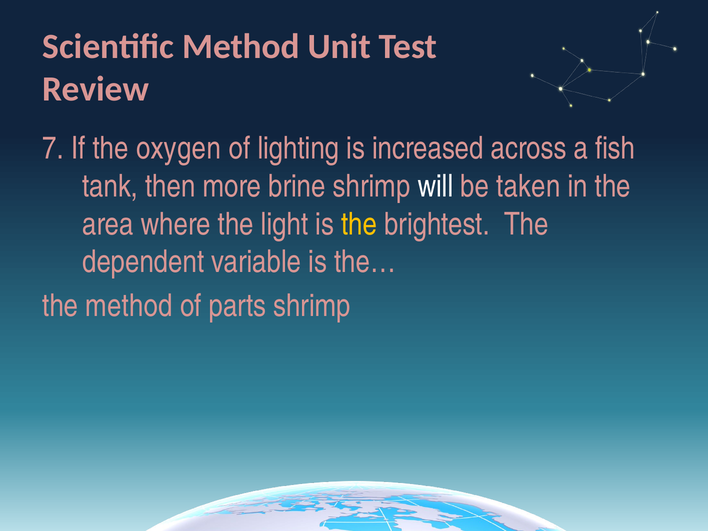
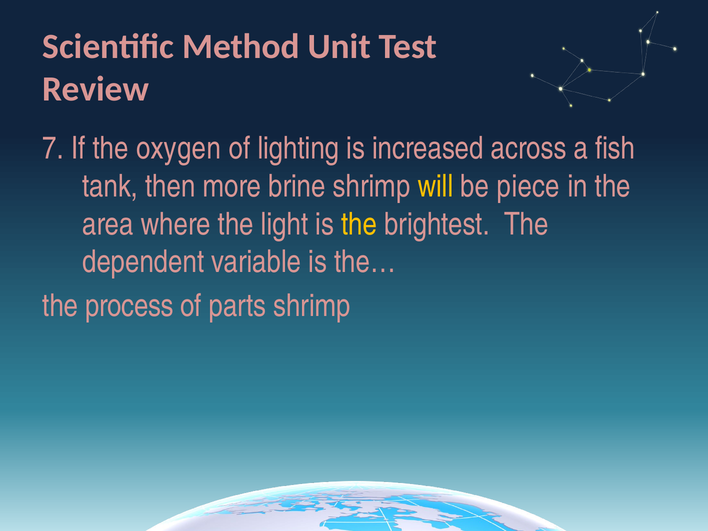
will colour: white -> yellow (435, 186)
taken: taken -> piece (528, 186)
the method: method -> process (129, 306)
